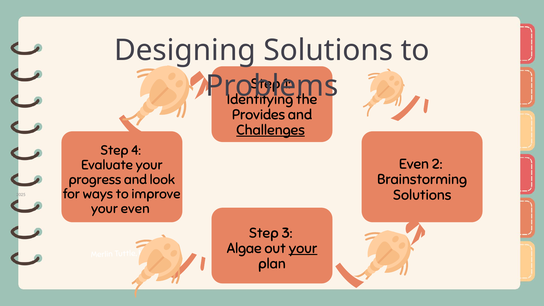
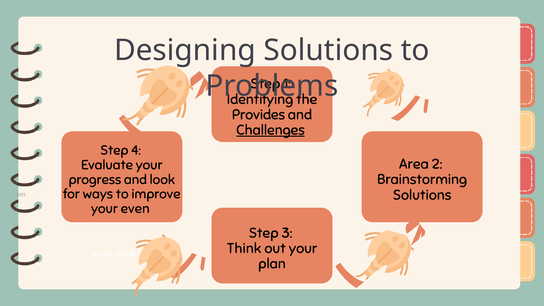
Even: Even -> Area (414, 164)
Algae: Algae -> Think (244, 248)
your underline: present -> none (303, 248)
